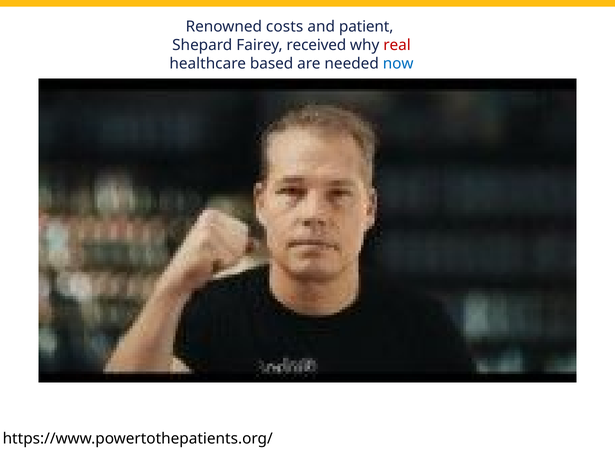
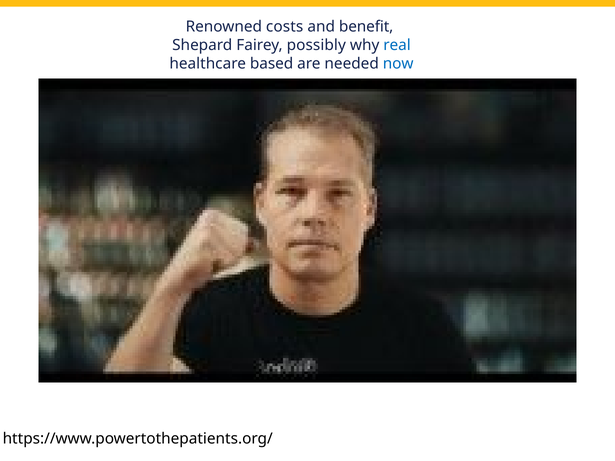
patient: patient -> benefit (366, 27)
received: received -> possibly (316, 45)
real colour: red -> blue (397, 45)
